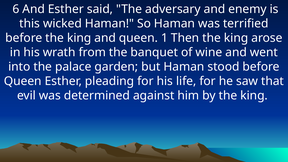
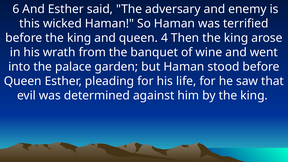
1: 1 -> 4 (164, 38)
